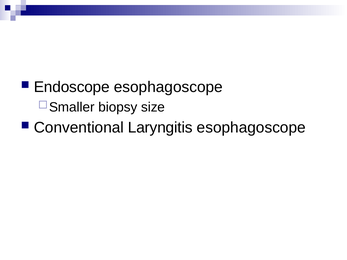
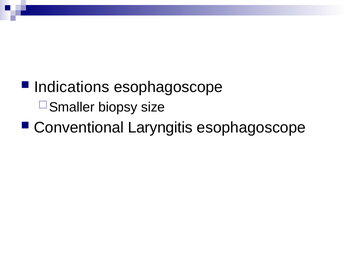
Endoscope: Endoscope -> Indications (72, 87)
